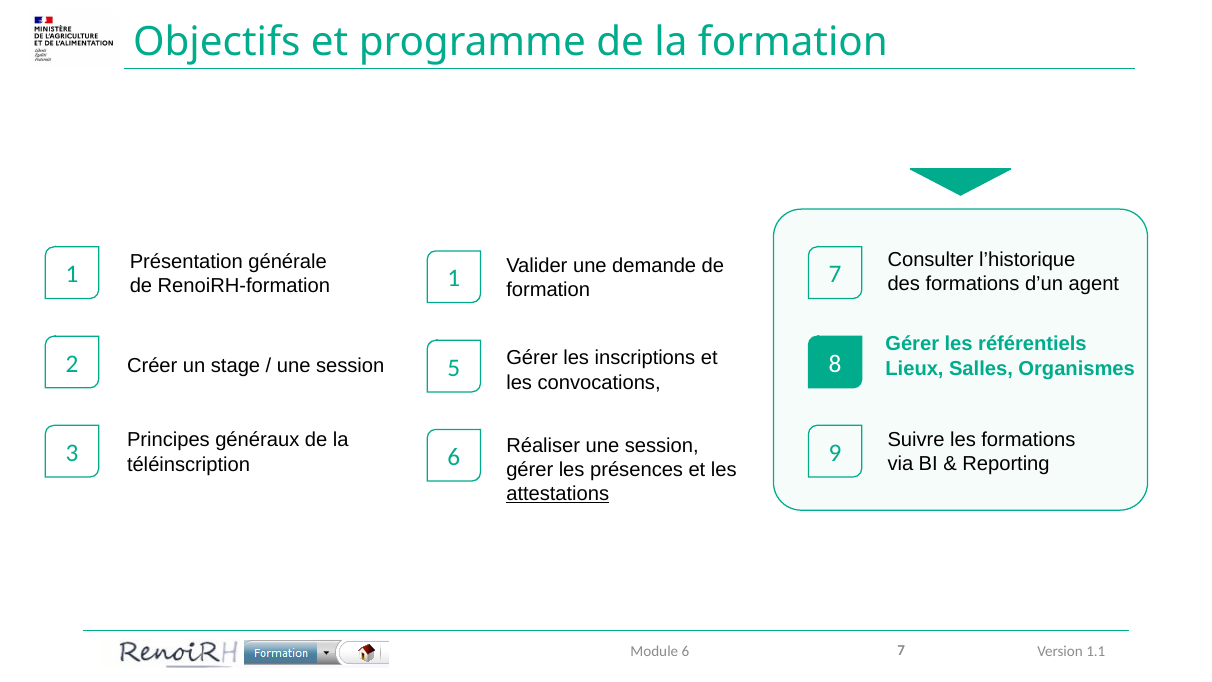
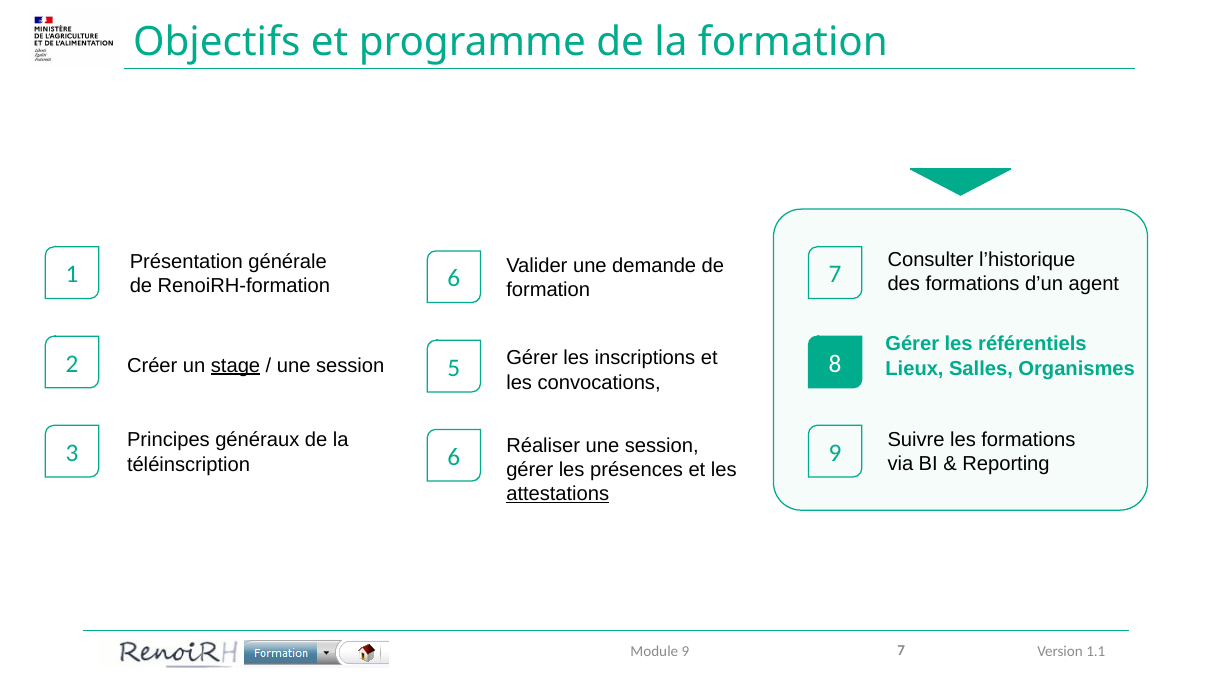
RenoiRH-formation 1: 1 -> 6 (454, 278)
stage underline: none -> present (236, 365)
Module 6: 6 -> 9 (685, 651)
